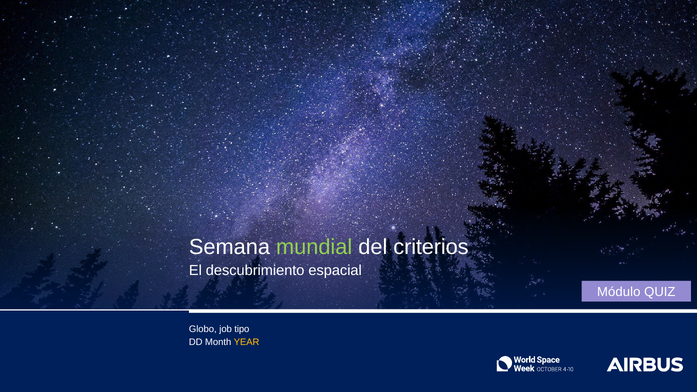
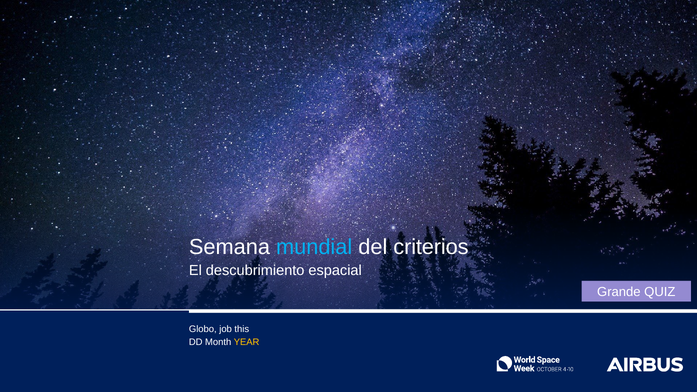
mundial colour: light green -> light blue (314, 247)
Módulo: Módulo -> Grande (619, 292)
tipo: tipo -> this (242, 329)
